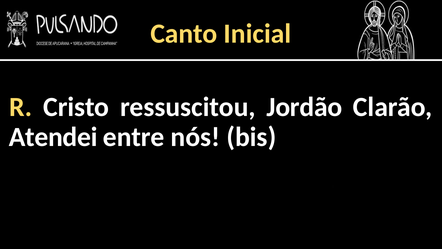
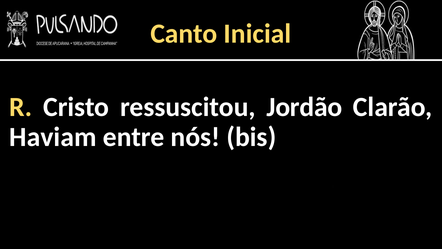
Atendei: Atendei -> Haviam (53, 137)
